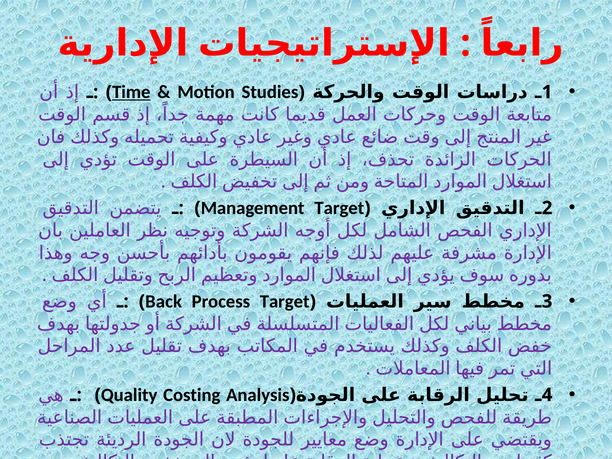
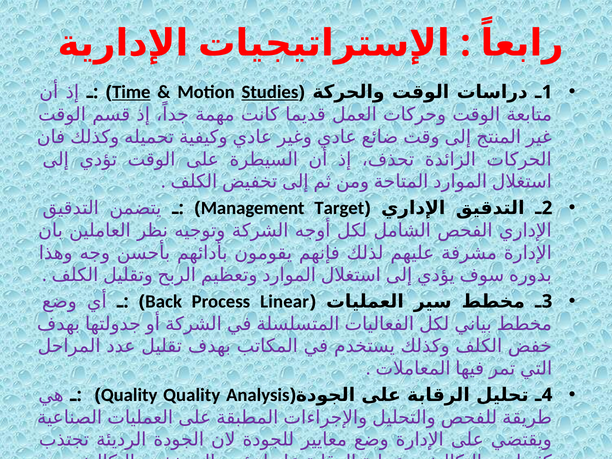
Studies underline: none -> present (270, 92)
Process Target: Target -> Linear (285, 301)
Costing: Costing -> Quality (192, 395)
